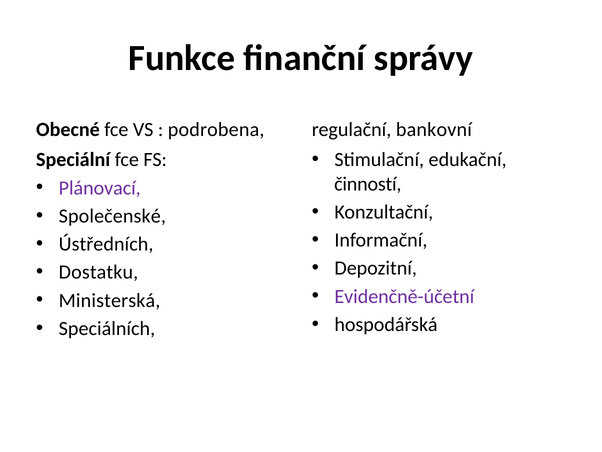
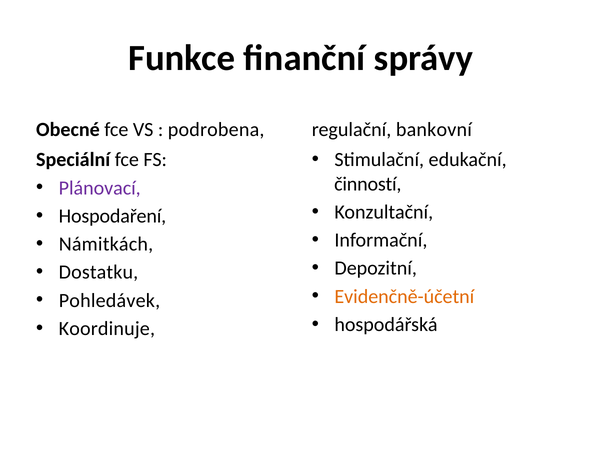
Společenské: Společenské -> Hospodaření (112, 216)
Ústředních: Ústředních -> Námitkách (106, 244)
Evidenčně-účetní colour: purple -> orange (404, 296)
Ministerská: Ministerská -> Pohledávek (109, 300)
Speciálních: Speciálních -> Koordinuje (107, 328)
